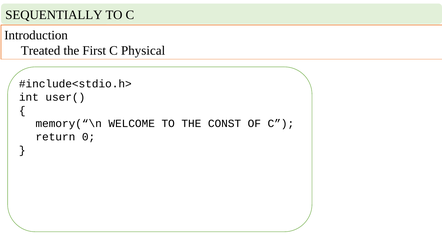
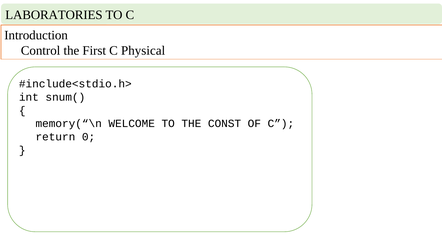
SEQUENTIALLY: SEQUENTIALLY -> LABORATORIES (54, 15)
Treated: Treated -> Control (41, 51)
user(: user( -> snum( (65, 97)
